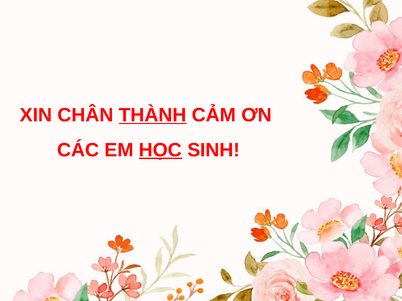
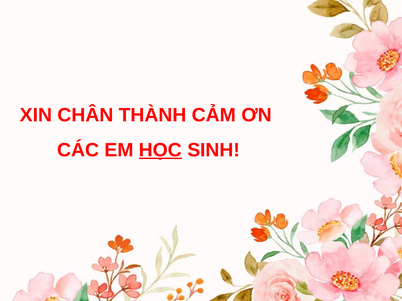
THÀNH underline: present -> none (153, 115)
